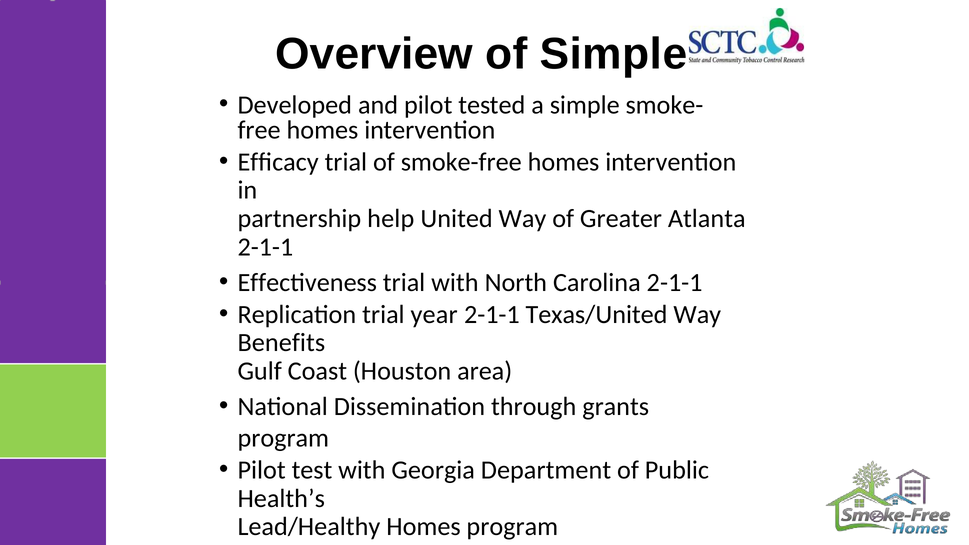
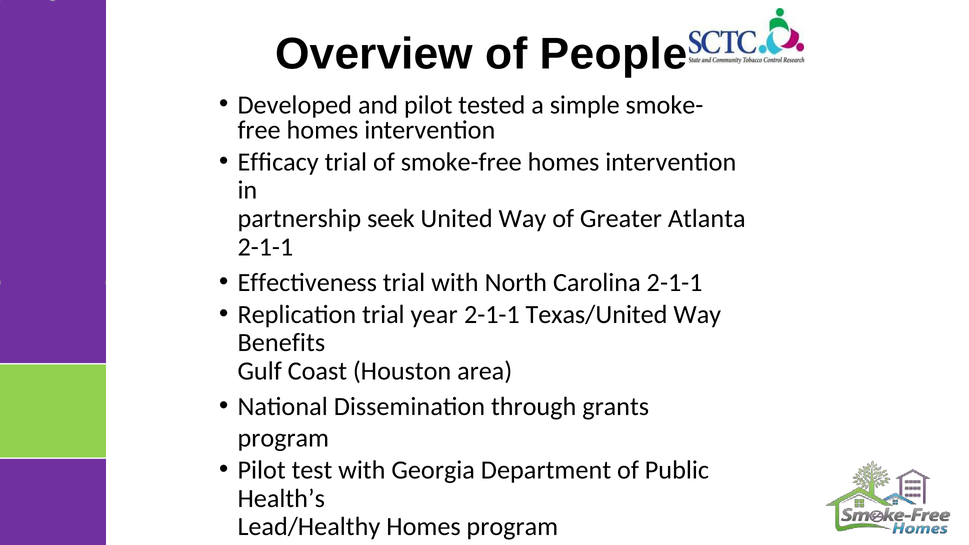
of Simple: Simple -> People (613, 54)
help: help -> seek (391, 219)
